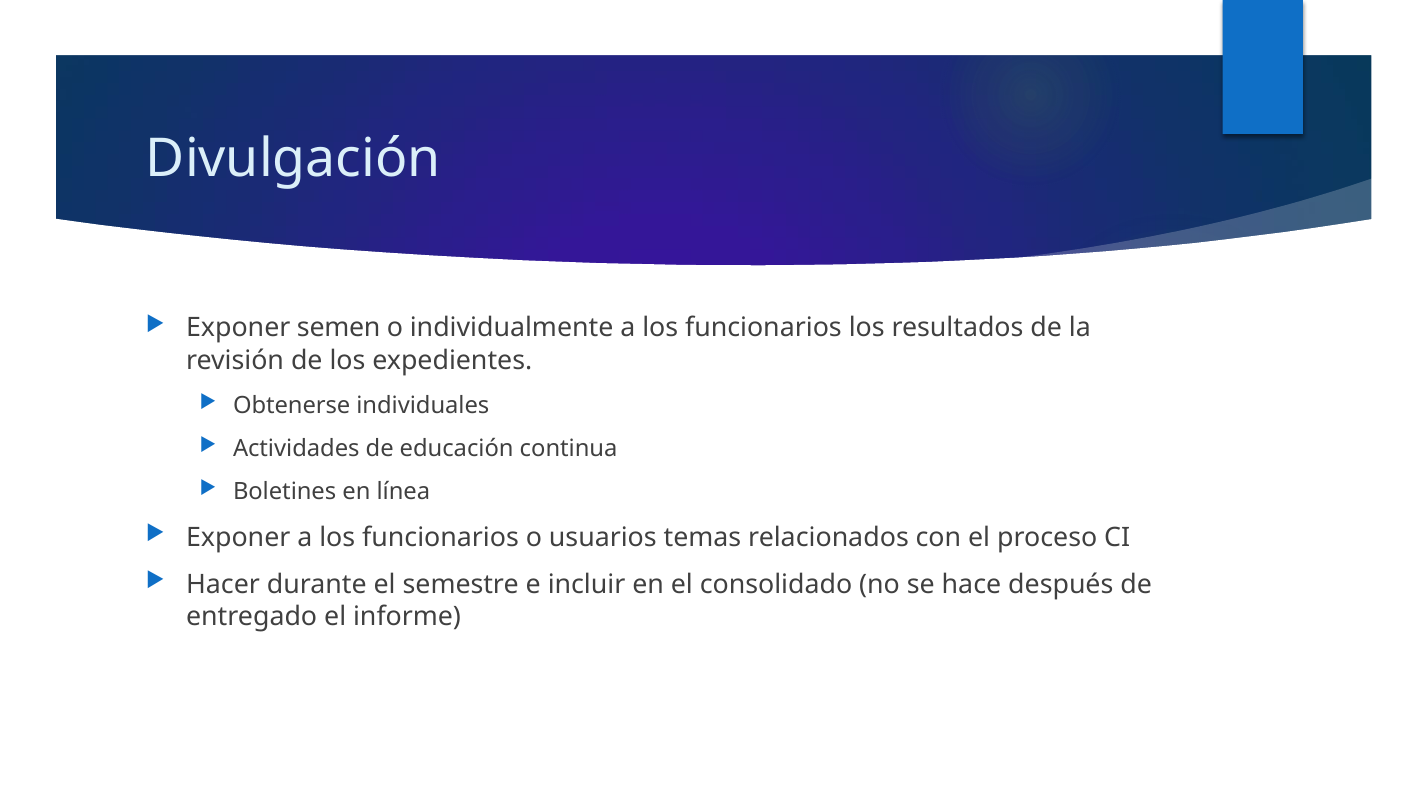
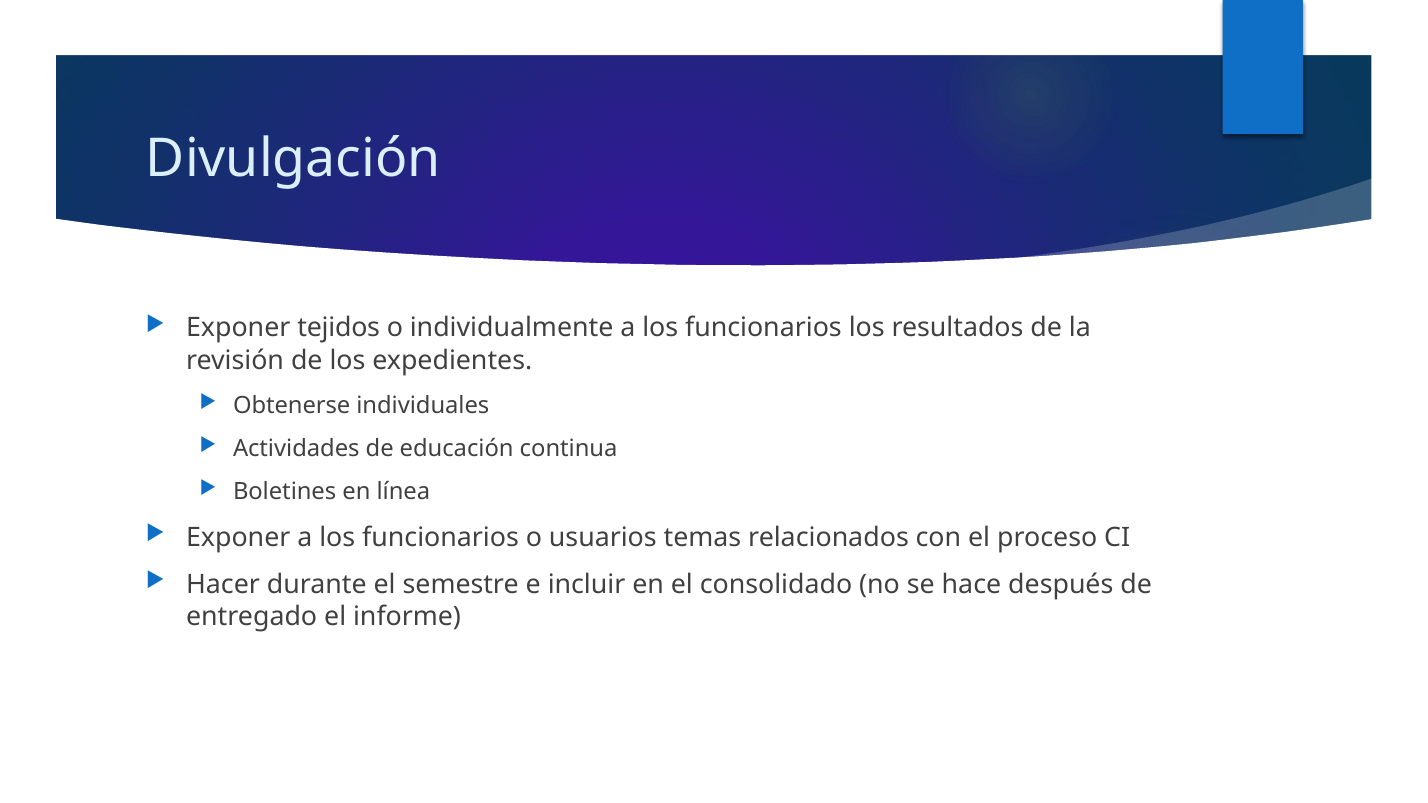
semen: semen -> tejidos (339, 328)
